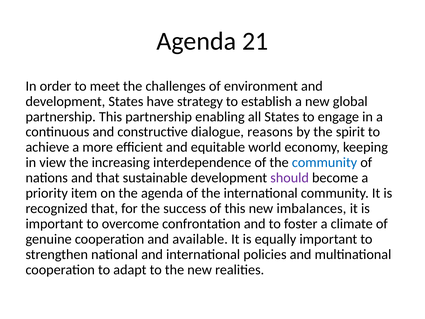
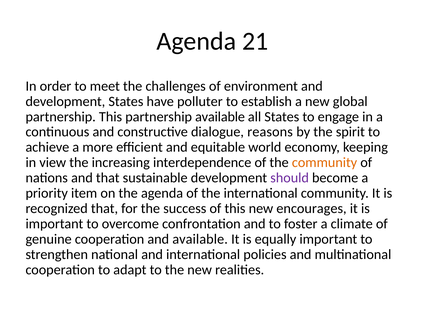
strategy: strategy -> polluter (200, 101)
partnership enabling: enabling -> available (220, 117)
community colour: blue -> orange (325, 162)
imbalances: imbalances -> encourages (312, 208)
